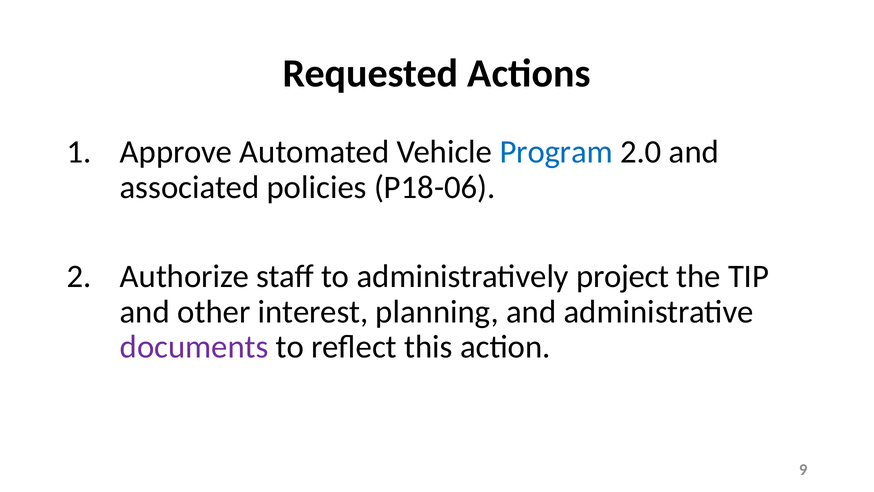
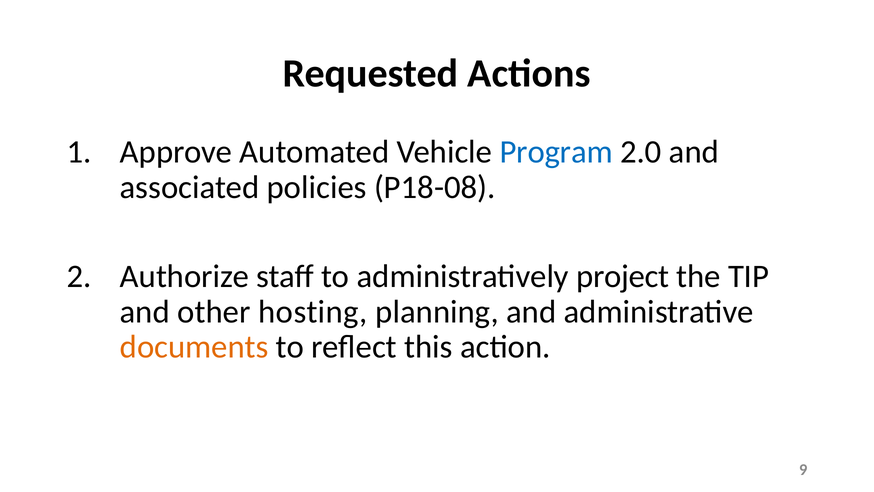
P18-06: P18-06 -> P18-08 (435, 187)
interest: interest -> hosting (313, 311)
documents colour: purple -> orange (194, 347)
